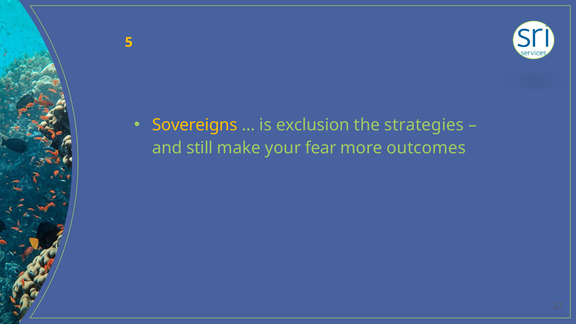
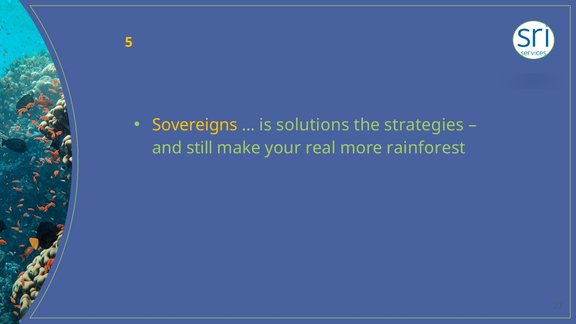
exclusion: exclusion -> solutions (313, 125)
fear: fear -> real (321, 148)
outcomes: outcomes -> rainforest (426, 148)
